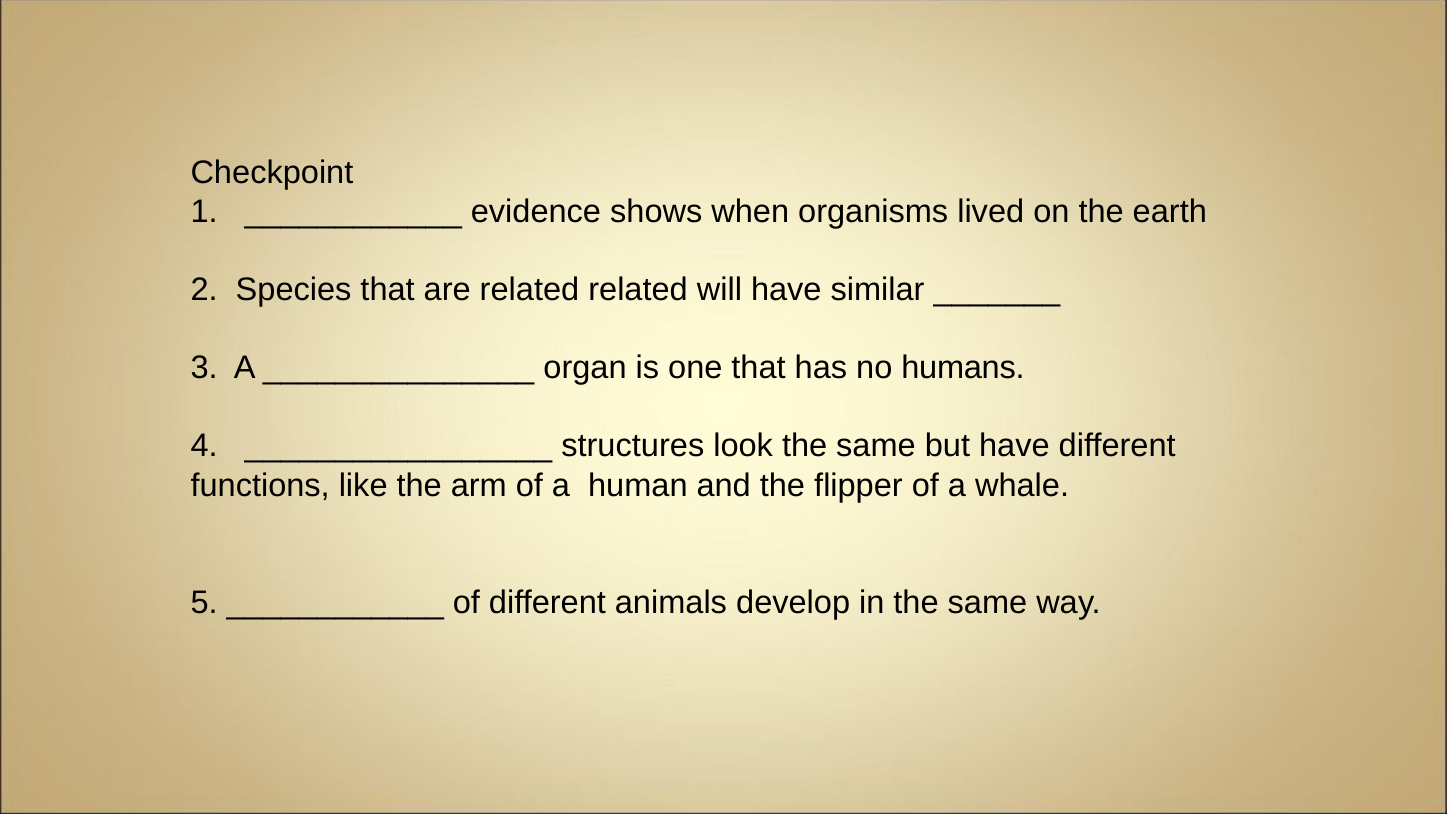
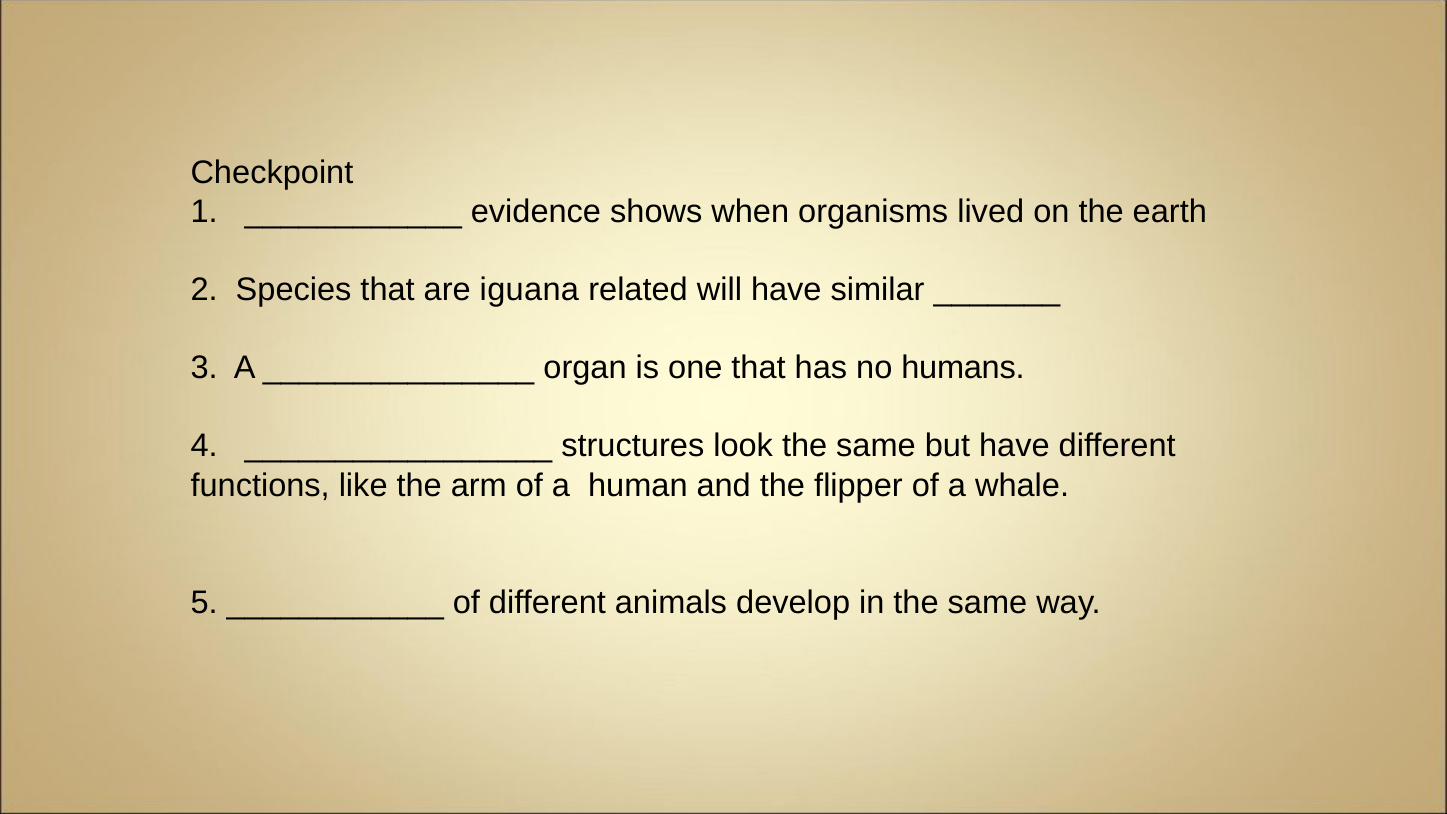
are related: related -> iguana (529, 290)
